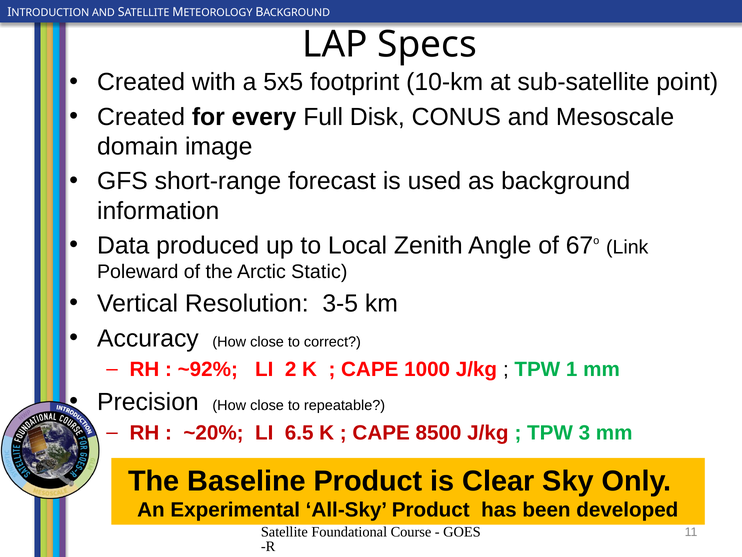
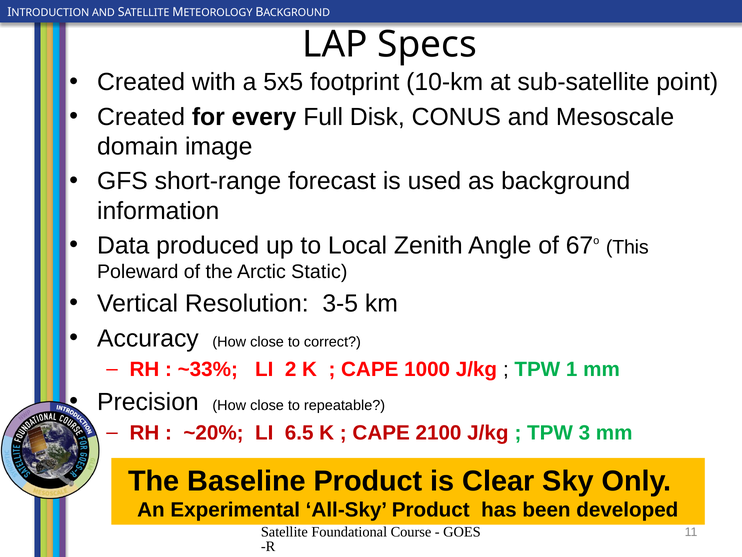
Link: Link -> This (627, 247)
~92%: ~92% -> ~33% (208, 369)
8500: 8500 -> 2100 (439, 433)
